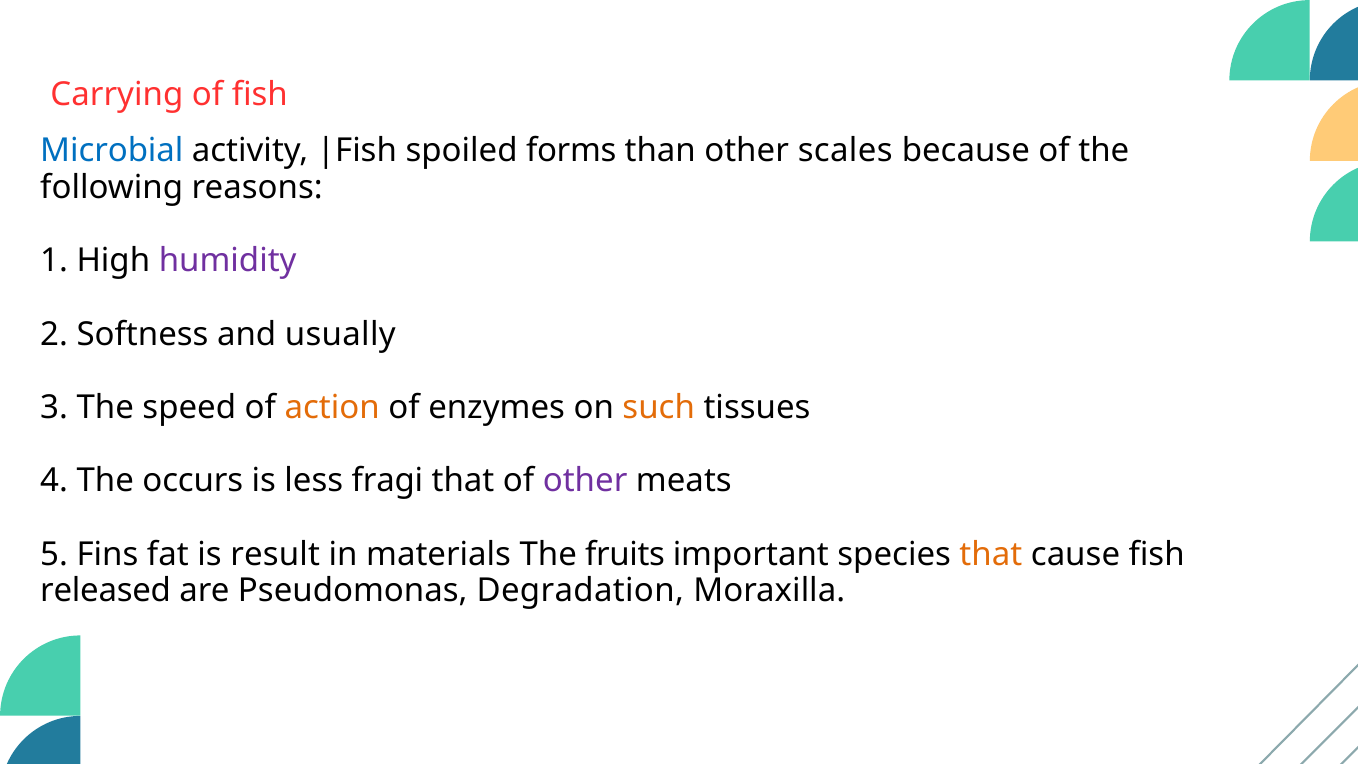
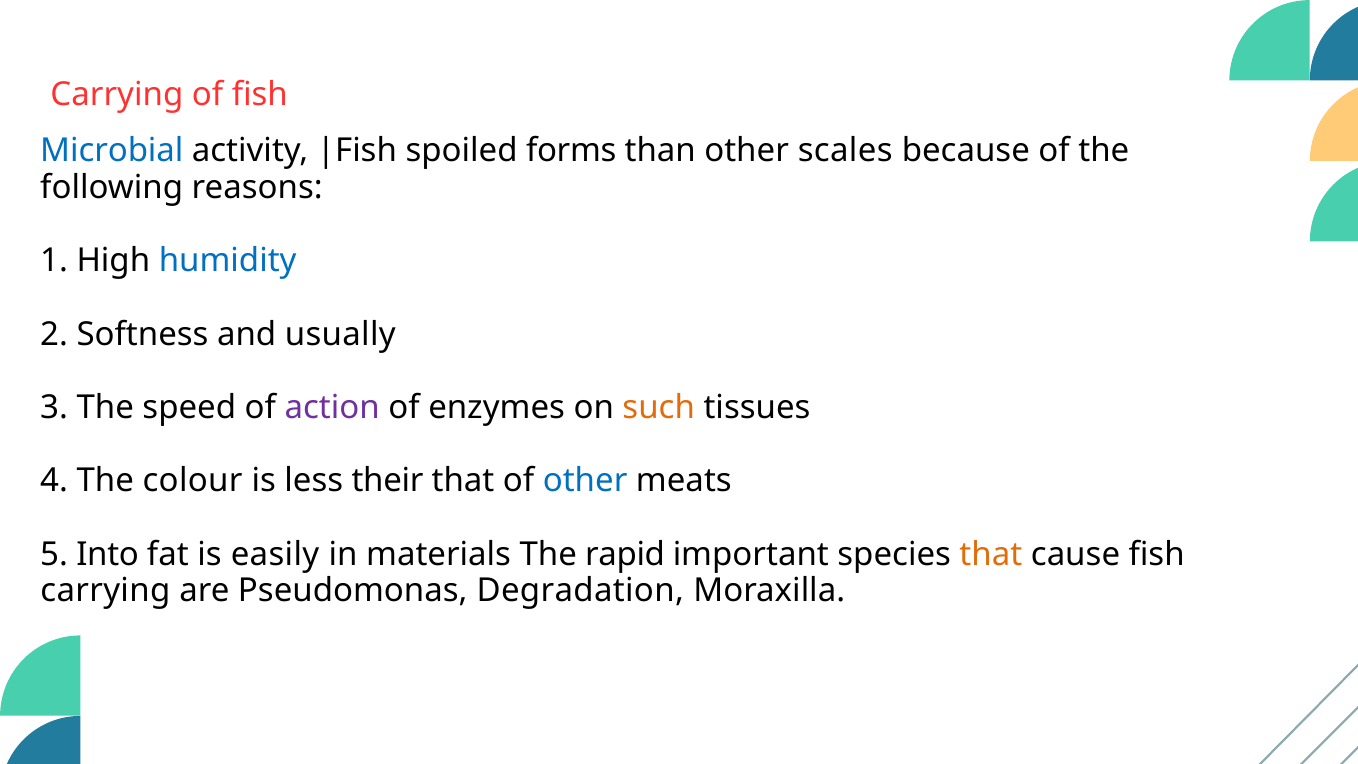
humidity colour: purple -> blue (228, 261)
action colour: orange -> purple (332, 408)
occurs: occurs -> colour (193, 481)
fragi: fragi -> their (388, 481)
other colour: purple -> blue (585, 481)
Fins: Fins -> Into (108, 554)
result: result -> easily (275, 554)
fruits: fruits -> rapid (625, 554)
released: released -> carrying (105, 591)
